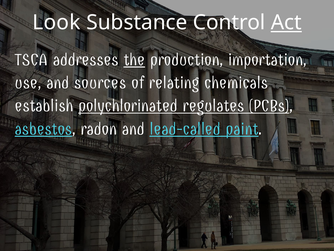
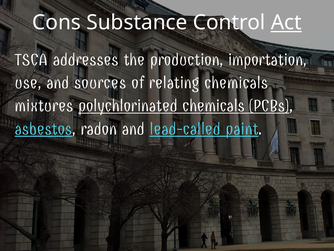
Look: Look -> Cons (57, 23)
the underline: present -> none (134, 60)
establish: establish -> mixtures (44, 106)
polychlorinated regulates: regulates -> chemicals (214, 106)
